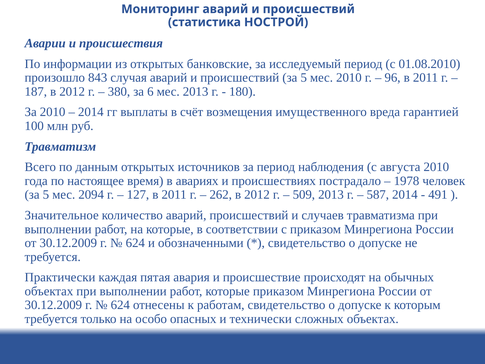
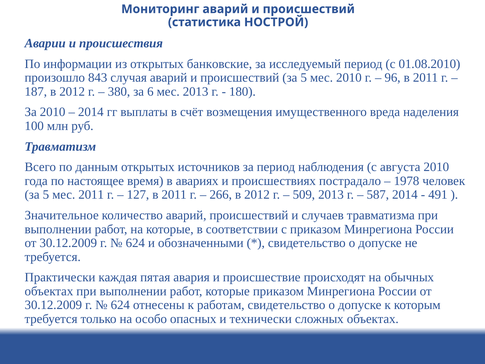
гарантией: гарантией -> наделения (431, 112)
мес 2094: 2094 -> 2011 (91, 195)
262: 262 -> 266 (221, 195)
